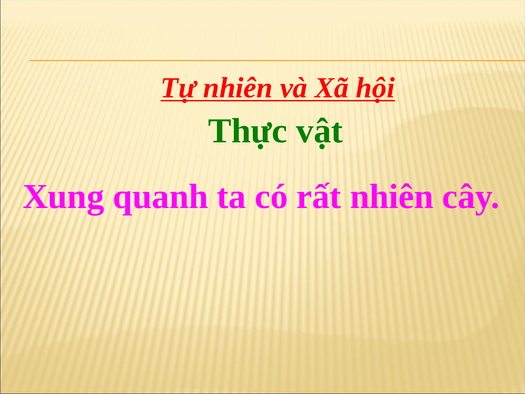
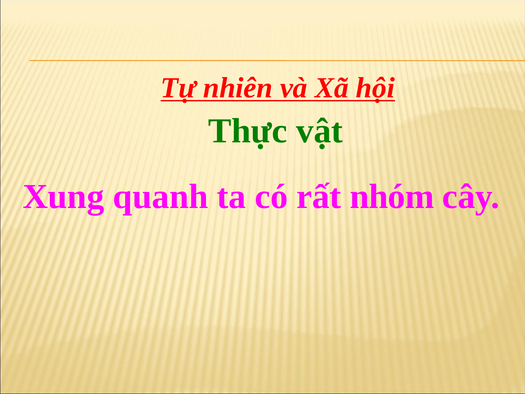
rất nhiên: nhiên -> nhóm (392, 197)
